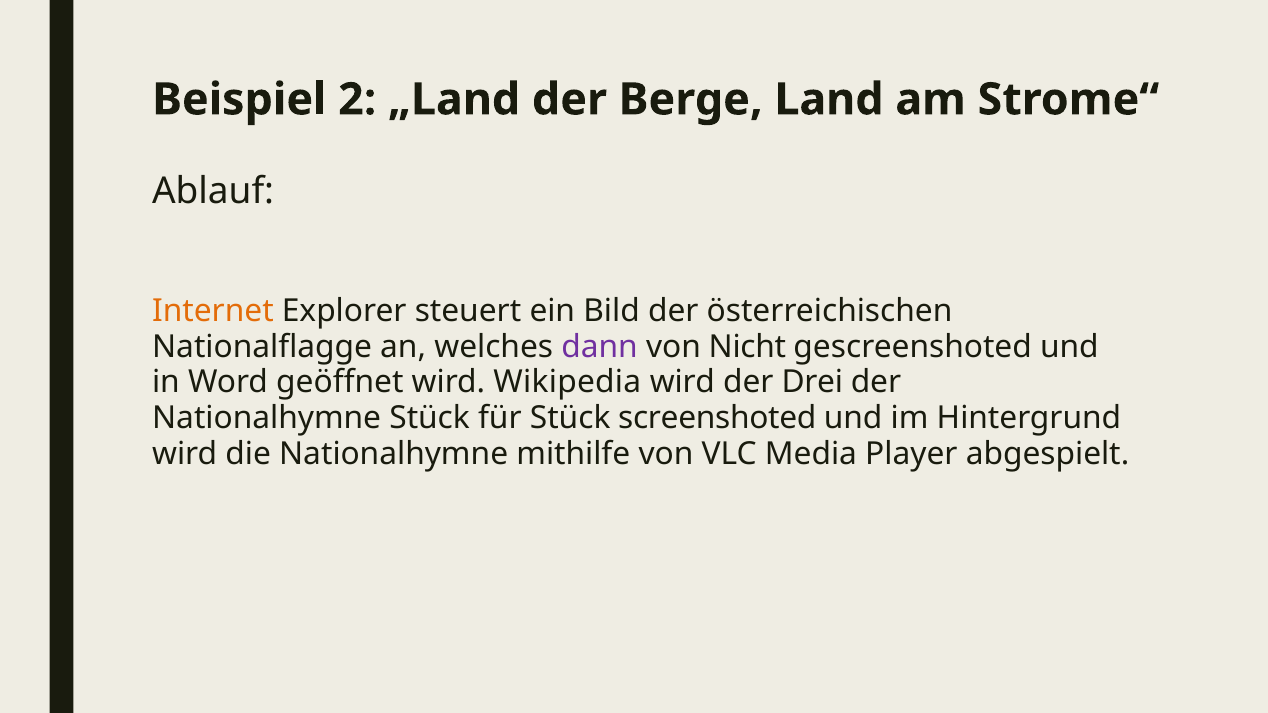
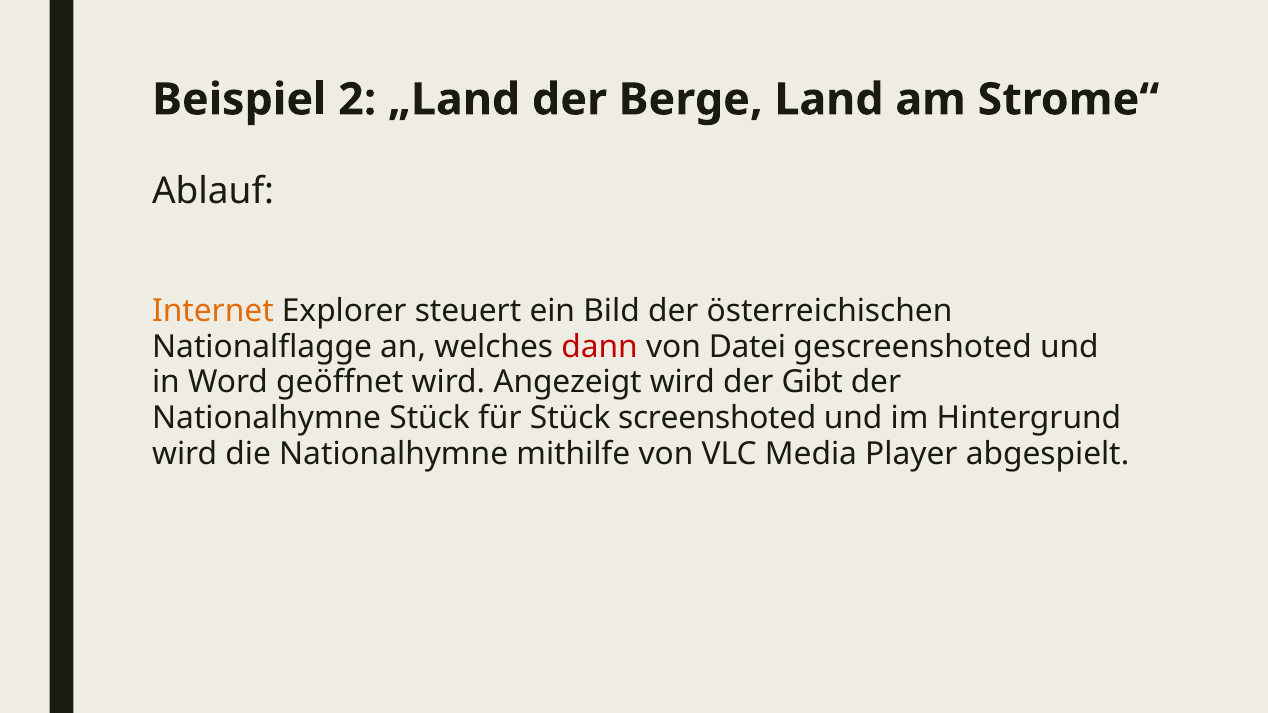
dann colour: purple -> red (600, 347)
Nicht: Nicht -> Datei (747, 347)
Wikipedia: Wikipedia -> Angezeigt (568, 383)
Drei: Drei -> Gibt (812, 383)
